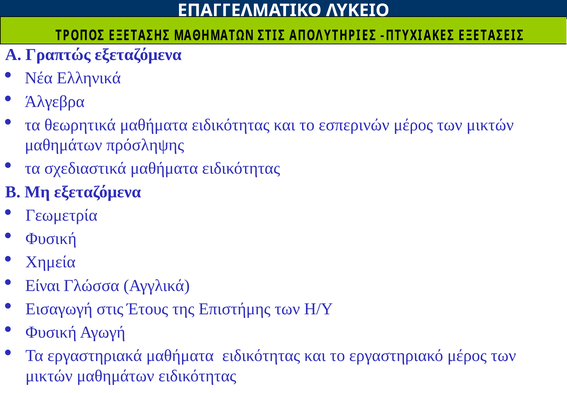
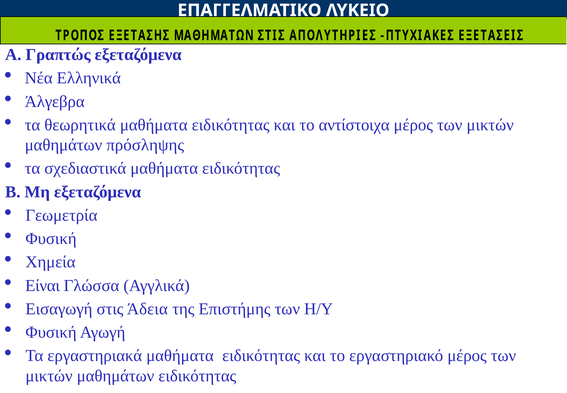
εσπερινών: εσπερινών -> αντίστοιχα (354, 125)
Έτους: Έτους -> Άδεια (147, 309)
